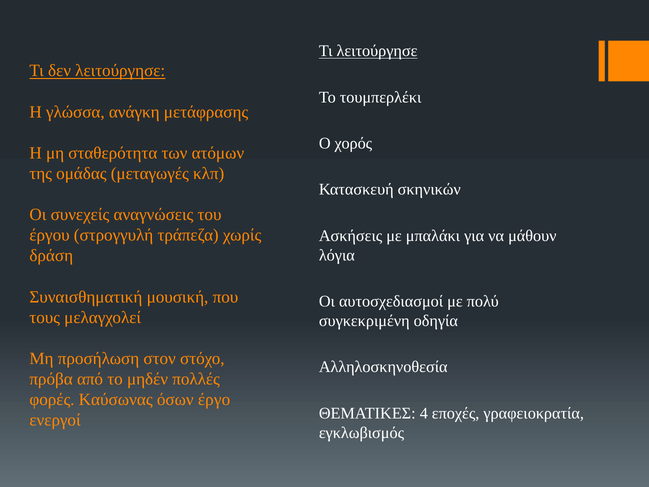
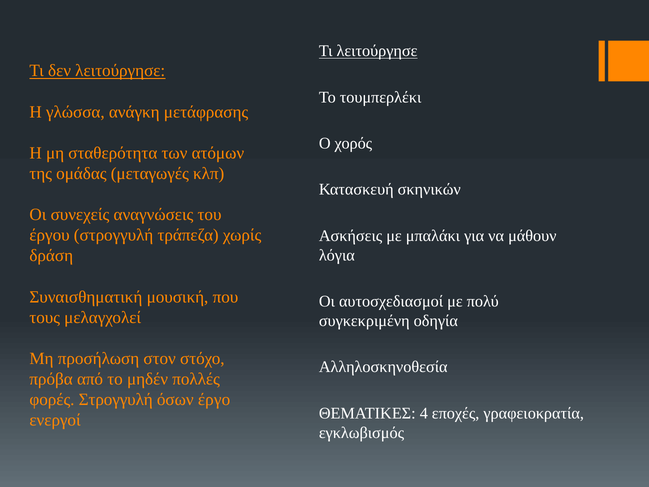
φορές Καύσωνας: Καύσωνας -> Στρογγυλή (116, 399)
